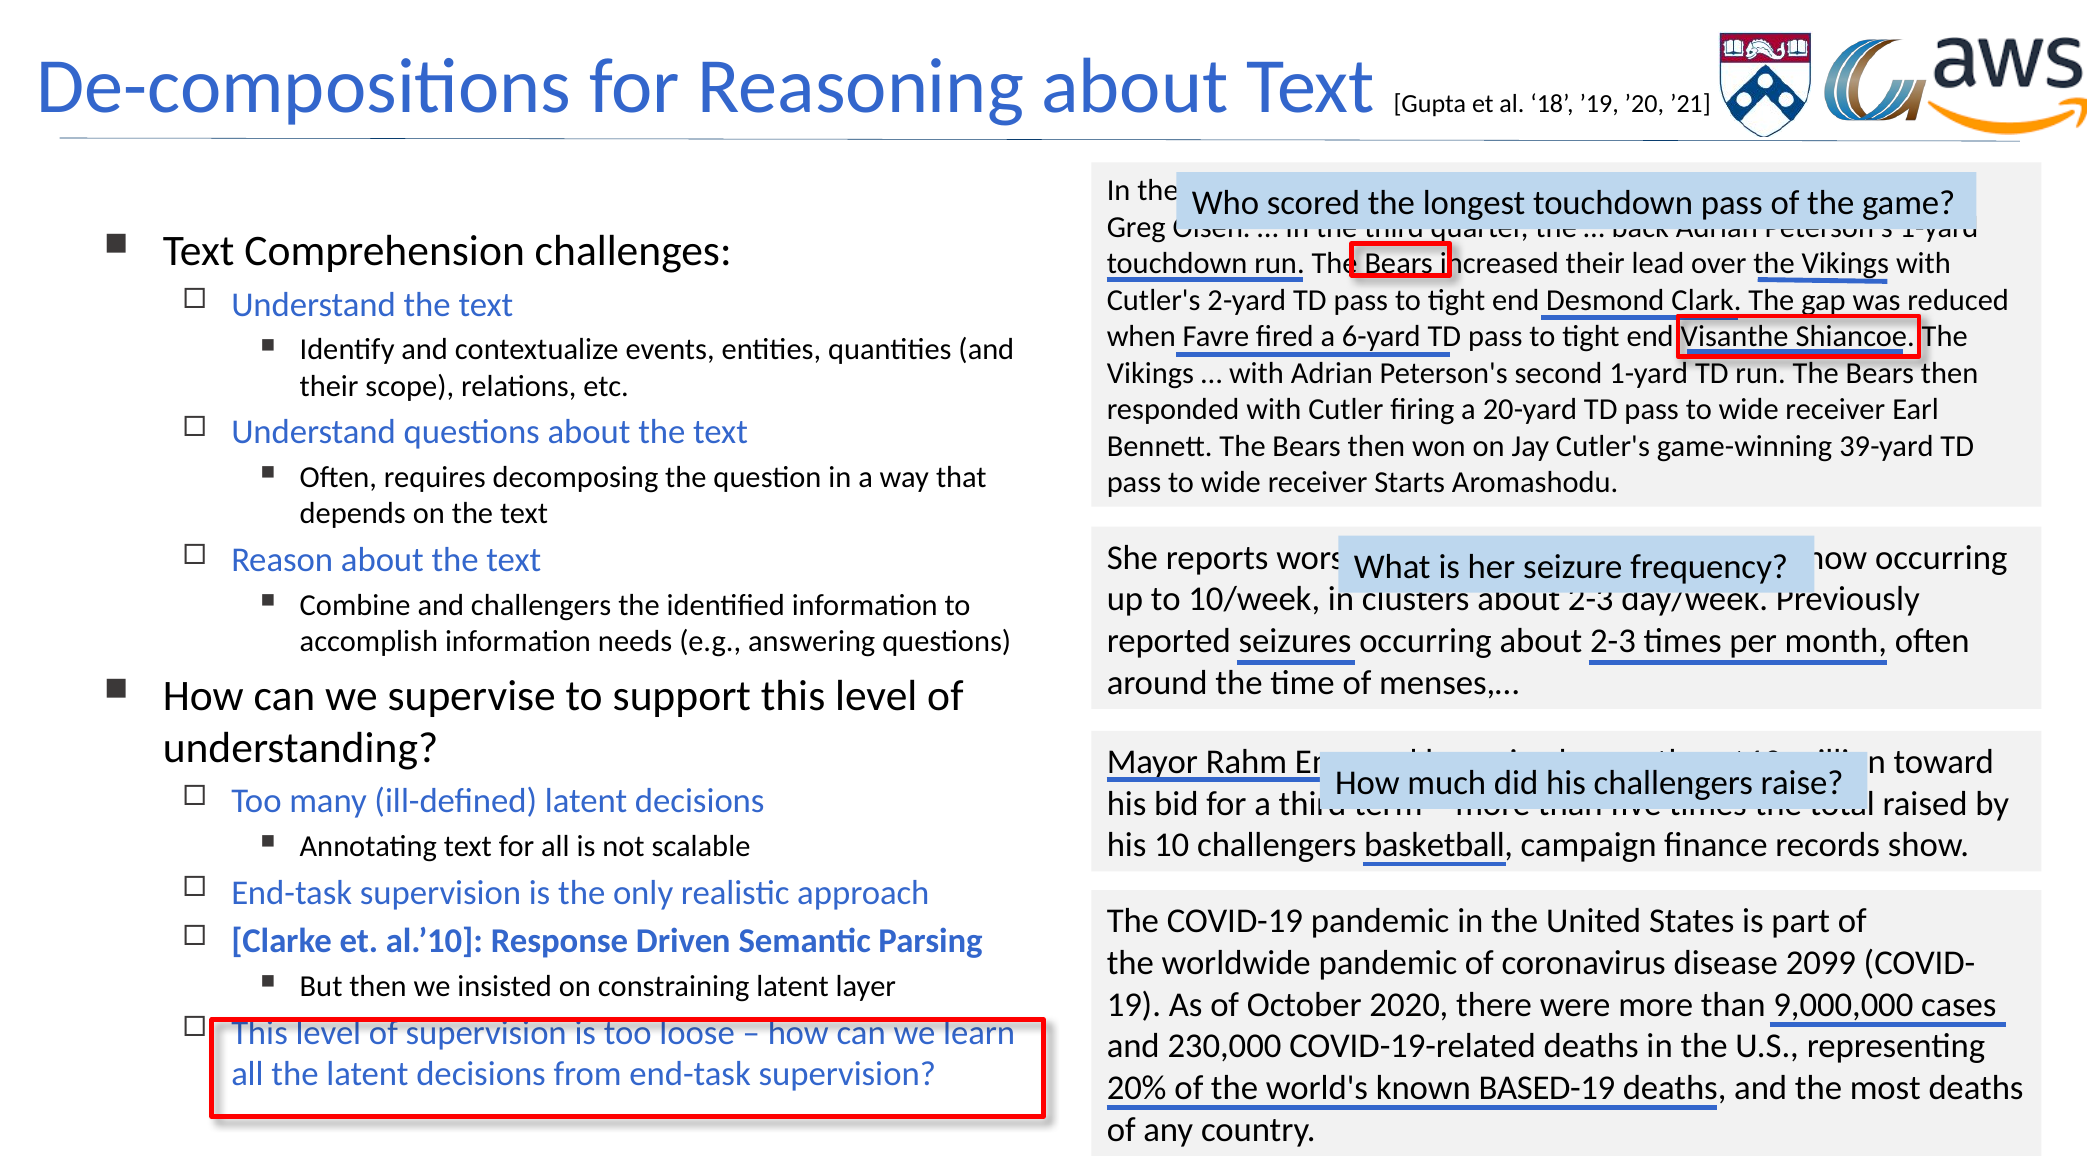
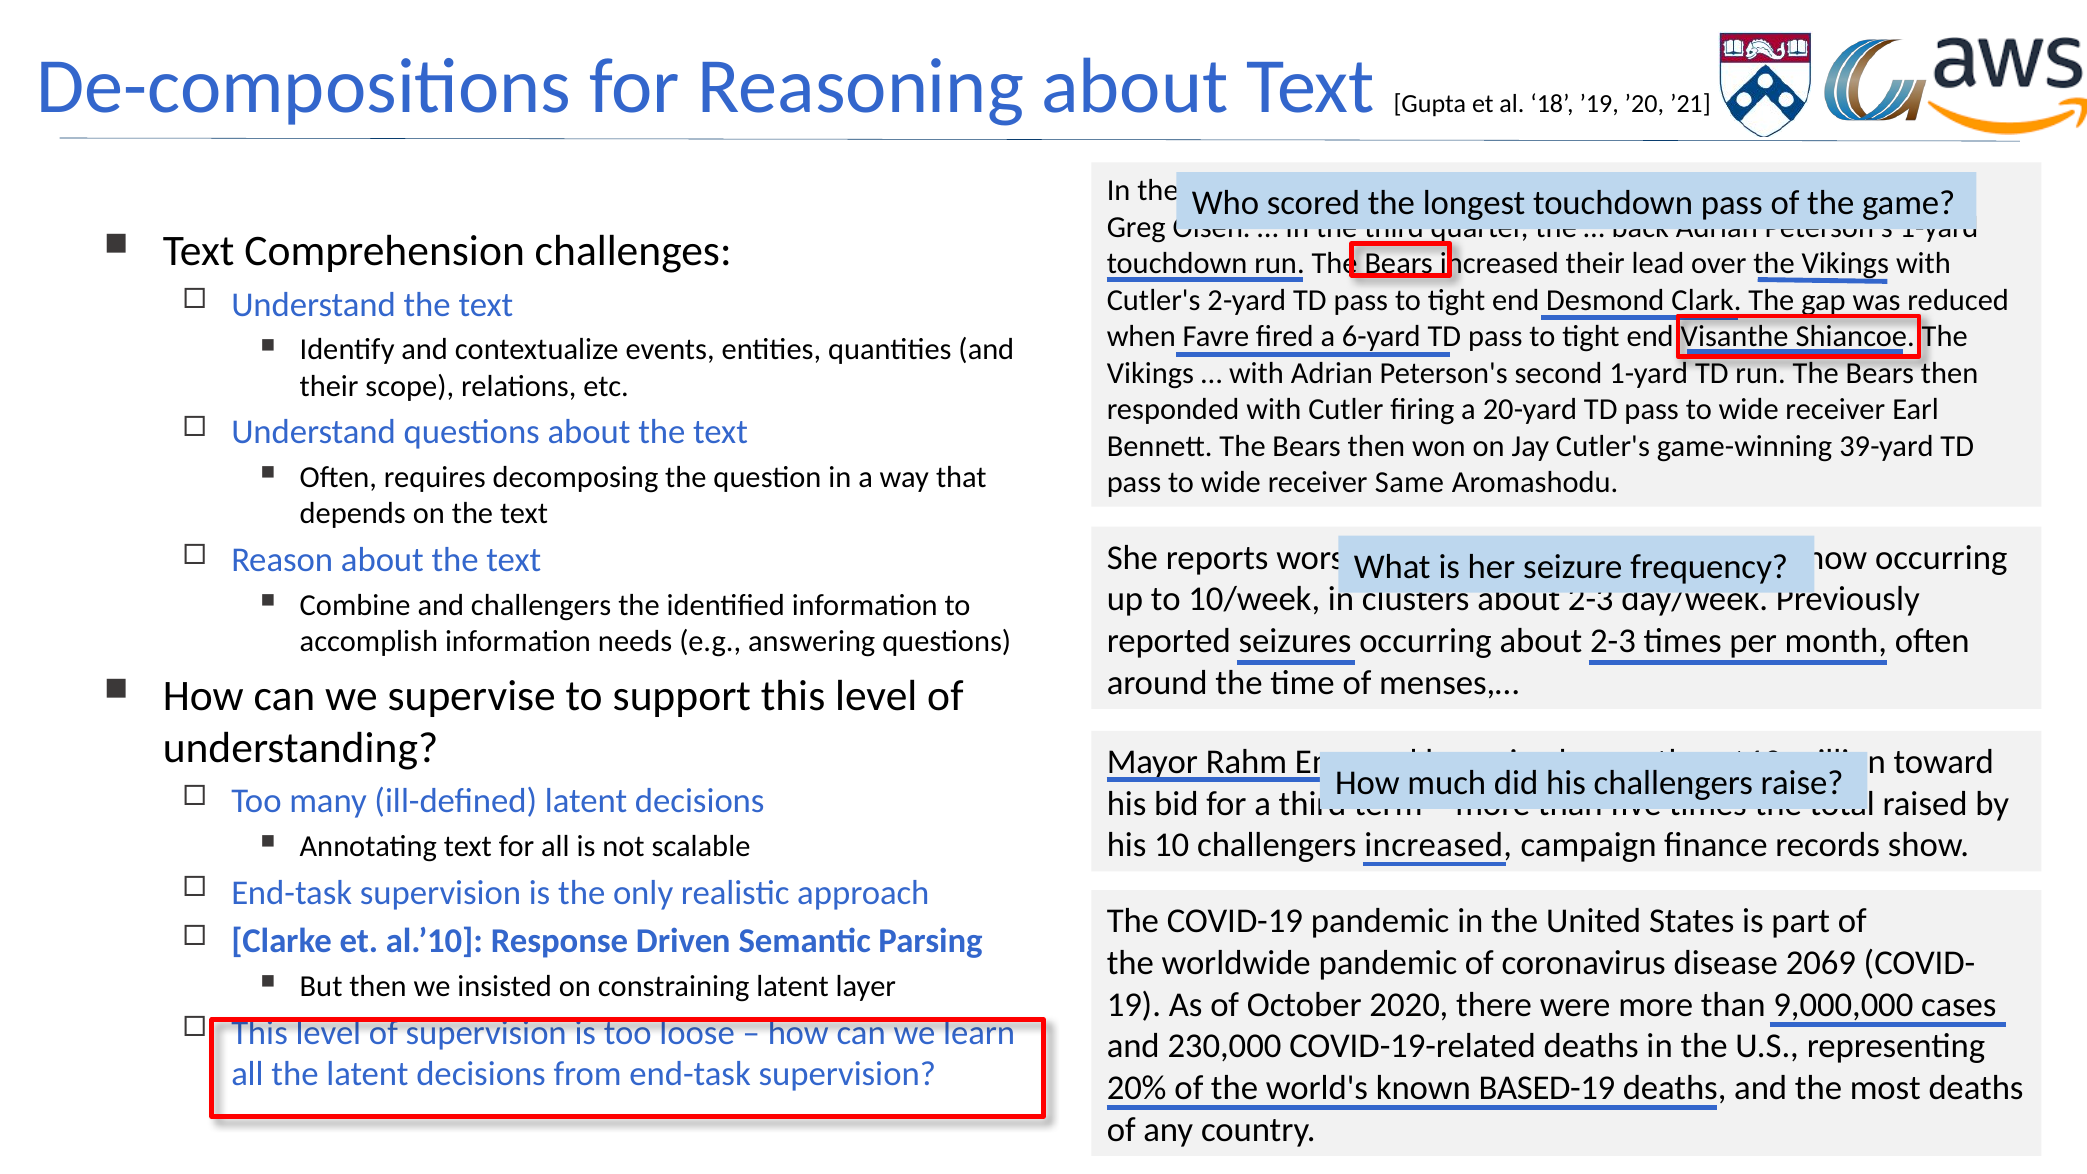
Starts: Starts -> Same (1409, 483)
challengers basketball: basketball -> increased (1438, 845)
2099: 2099 -> 2069 (1821, 963)
